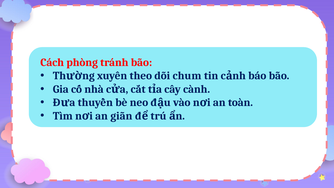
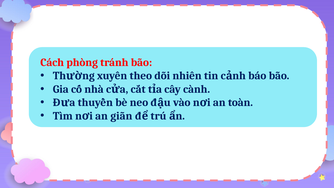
chum: chum -> nhiên (187, 76)
